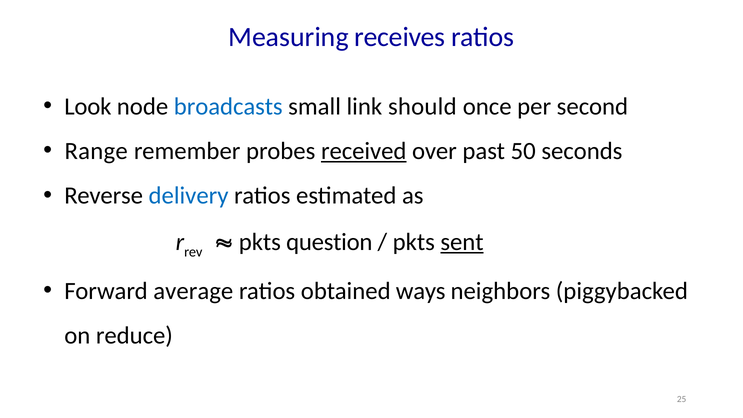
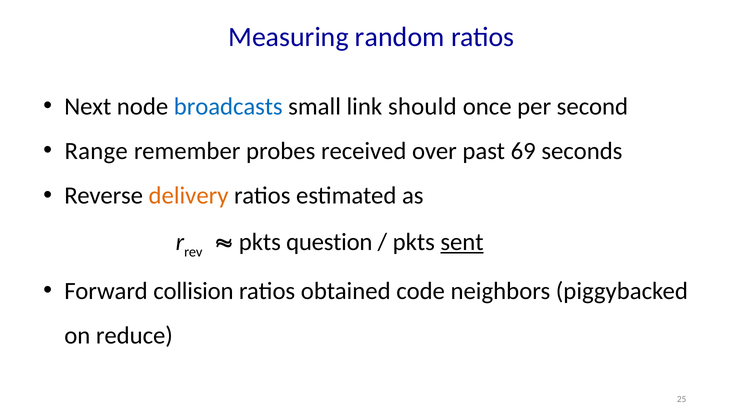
receives: receives -> random (400, 37)
Look: Look -> Next (88, 106)
received underline: present -> none (364, 151)
50: 50 -> 69 (523, 151)
delivery colour: blue -> orange (189, 196)
average: average -> collision (193, 291)
ways: ways -> code (421, 291)
